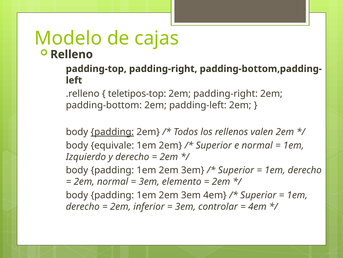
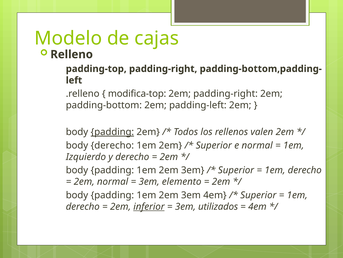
teletipos-top: teletipos-top -> modifica-top (137, 93)
body equivale: equivale -> derecho (112, 145)
inferior underline: none -> present (149, 206)
controlar: controlar -> utilizados (218, 206)
